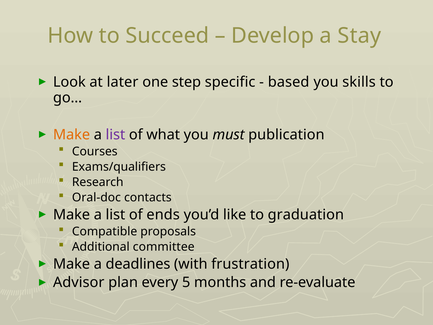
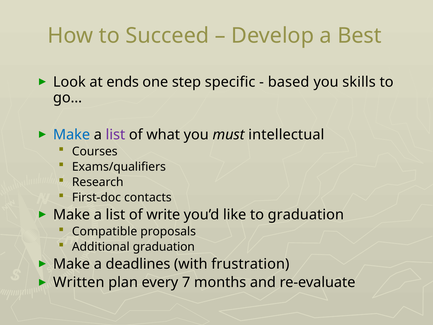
Stay: Stay -> Best (360, 36)
later: later -> ends (123, 82)
Make colour: orange -> blue (72, 135)
publication: publication -> intellectual (286, 135)
Oral-doc: Oral-doc -> First-doc (96, 197)
ends: ends -> write (163, 215)
Additional committee: committee -> graduation (164, 247)
Advisor: Advisor -> Written (79, 282)
5: 5 -> 7 (186, 282)
